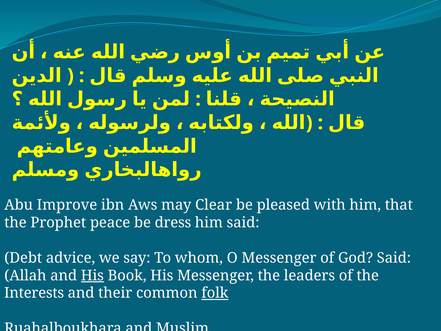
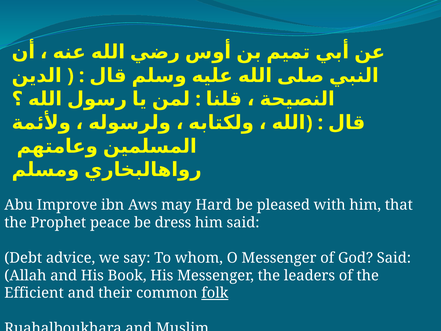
Clear: Clear -> Hard (214, 205)
His underline: present -> none (92, 275)
Interests: Interests -> Efficient (34, 293)
